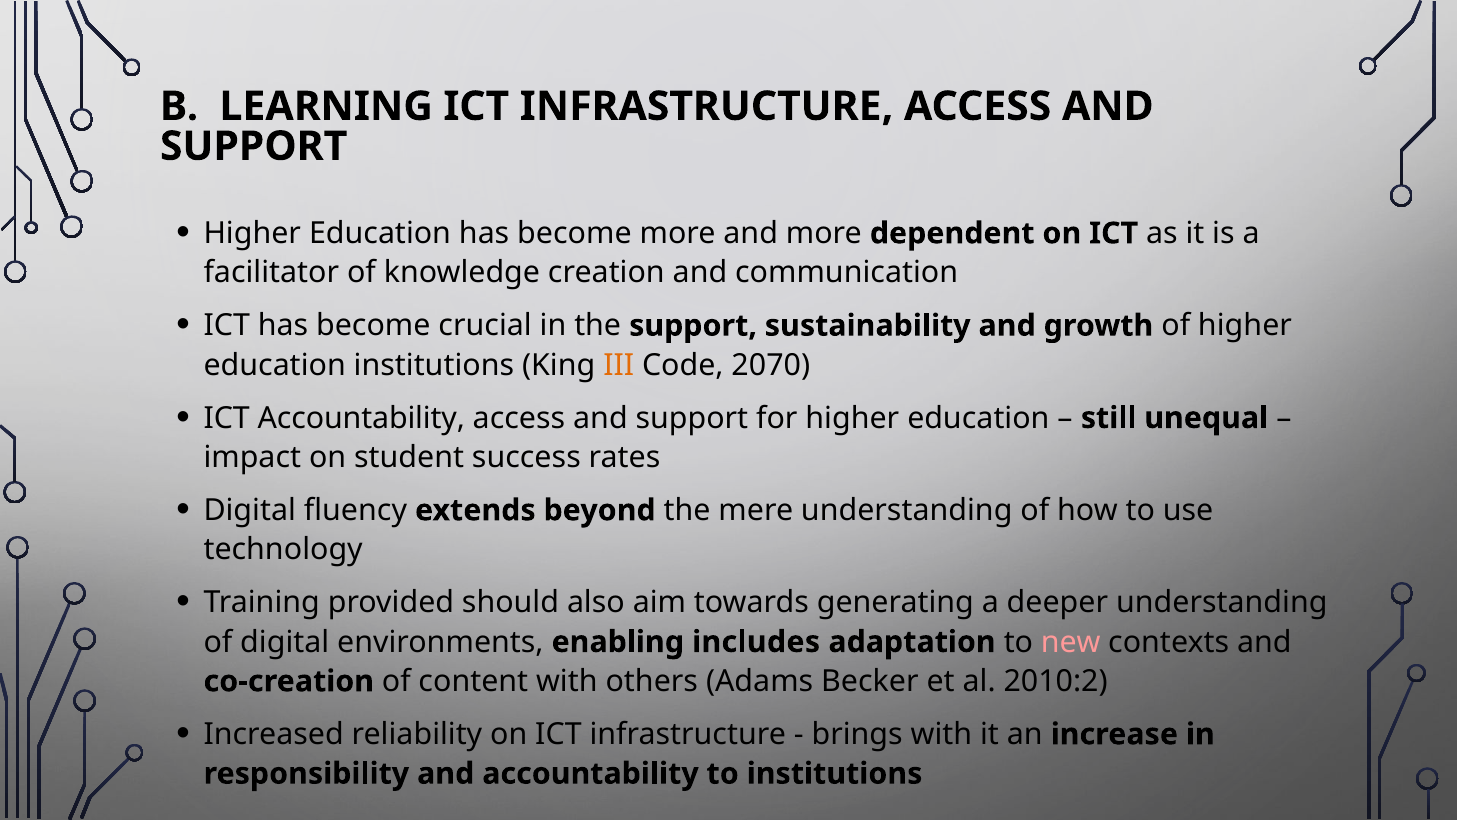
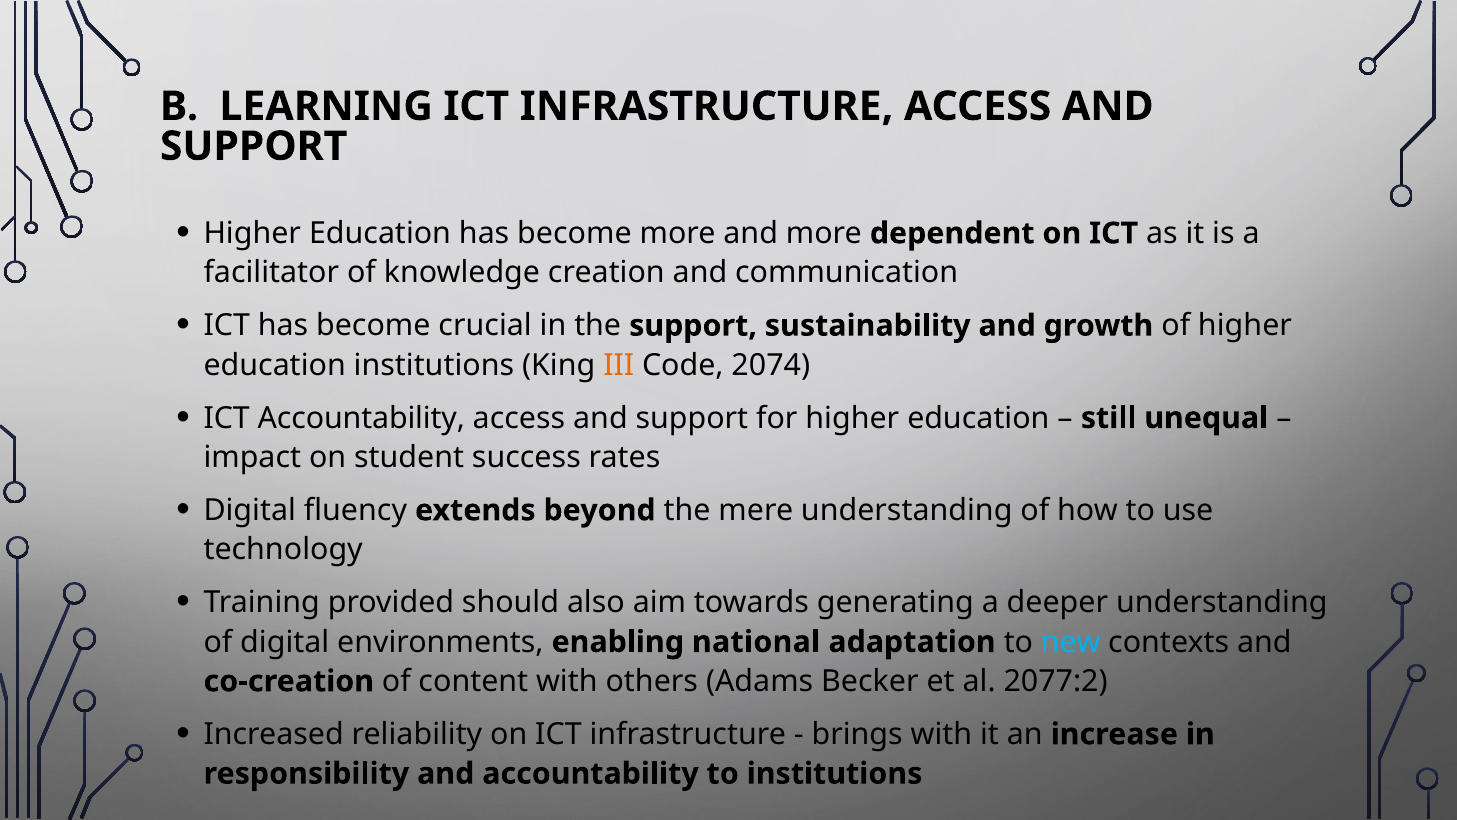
2070: 2070 -> 2074 (771, 365)
includes: includes -> national (756, 642)
new colour: pink -> light blue (1071, 642)
2010:2: 2010:2 -> 2077:2 (1056, 681)
